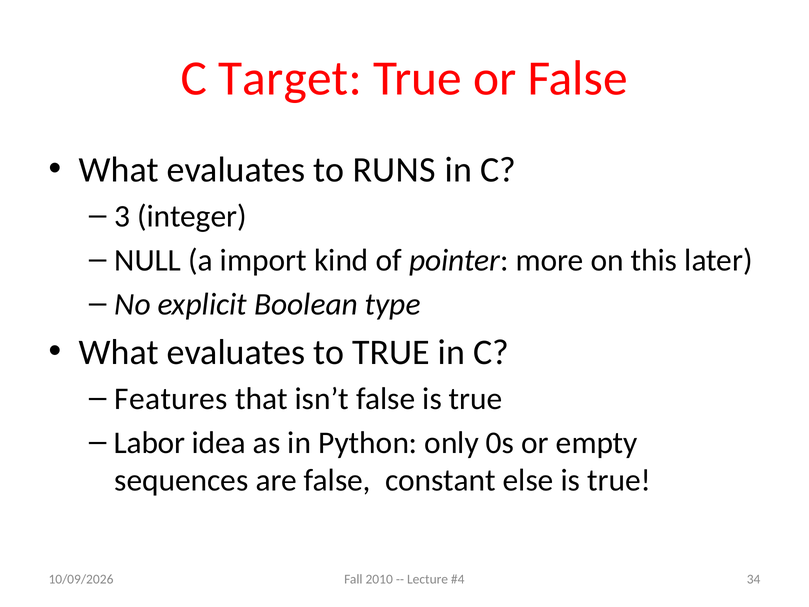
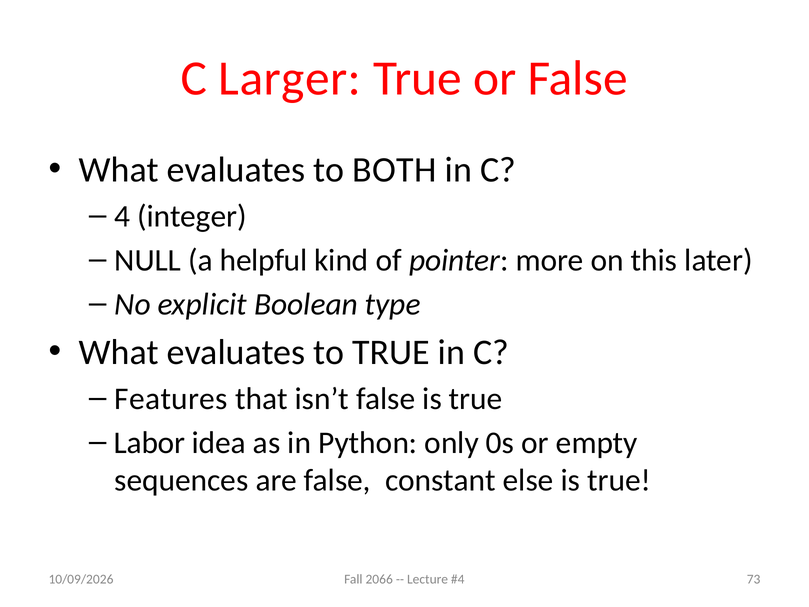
Target: Target -> Larger (290, 78)
RUNS: RUNS -> BOTH (394, 170)
3: 3 -> 4 (122, 216)
import: import -> helpful (264, 260)
2010: 2010 -> 2066 (379, 579)
34: 34 -> 73 (754, 579)
